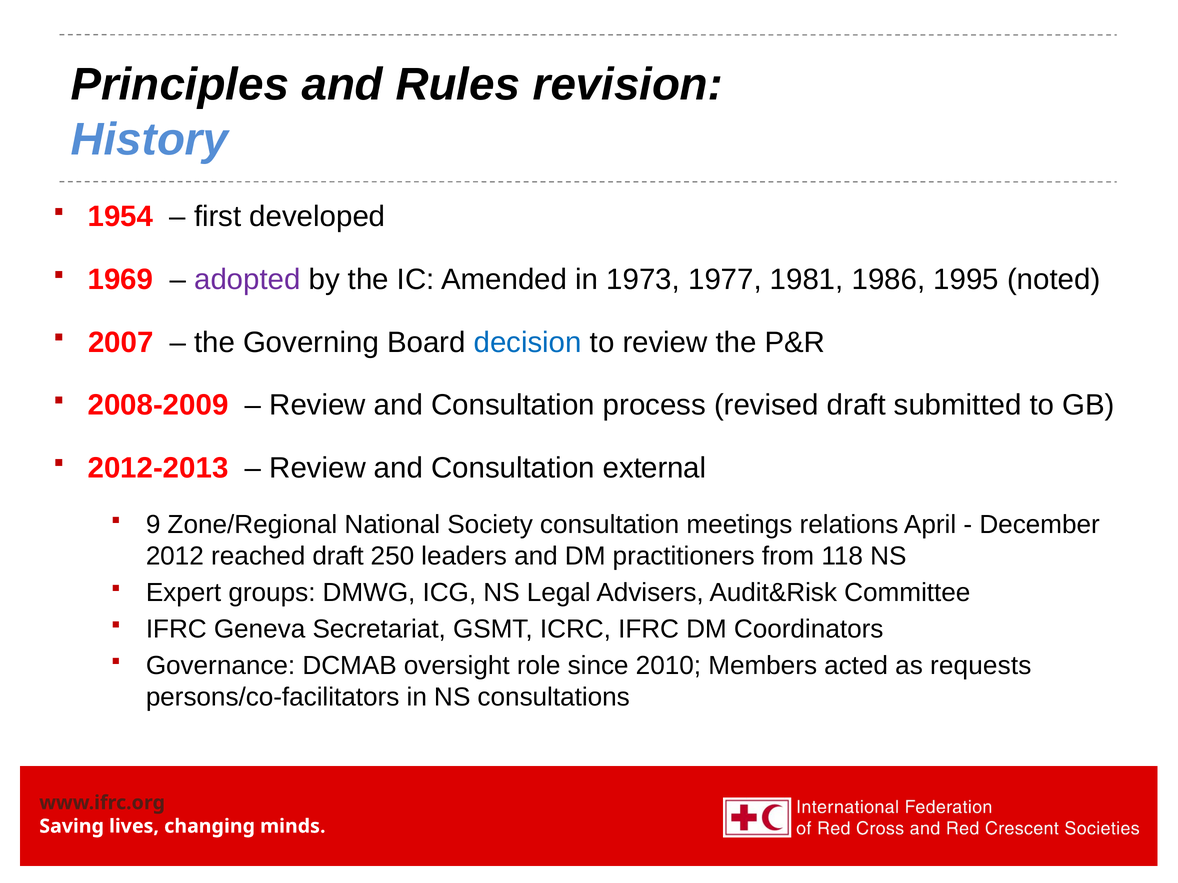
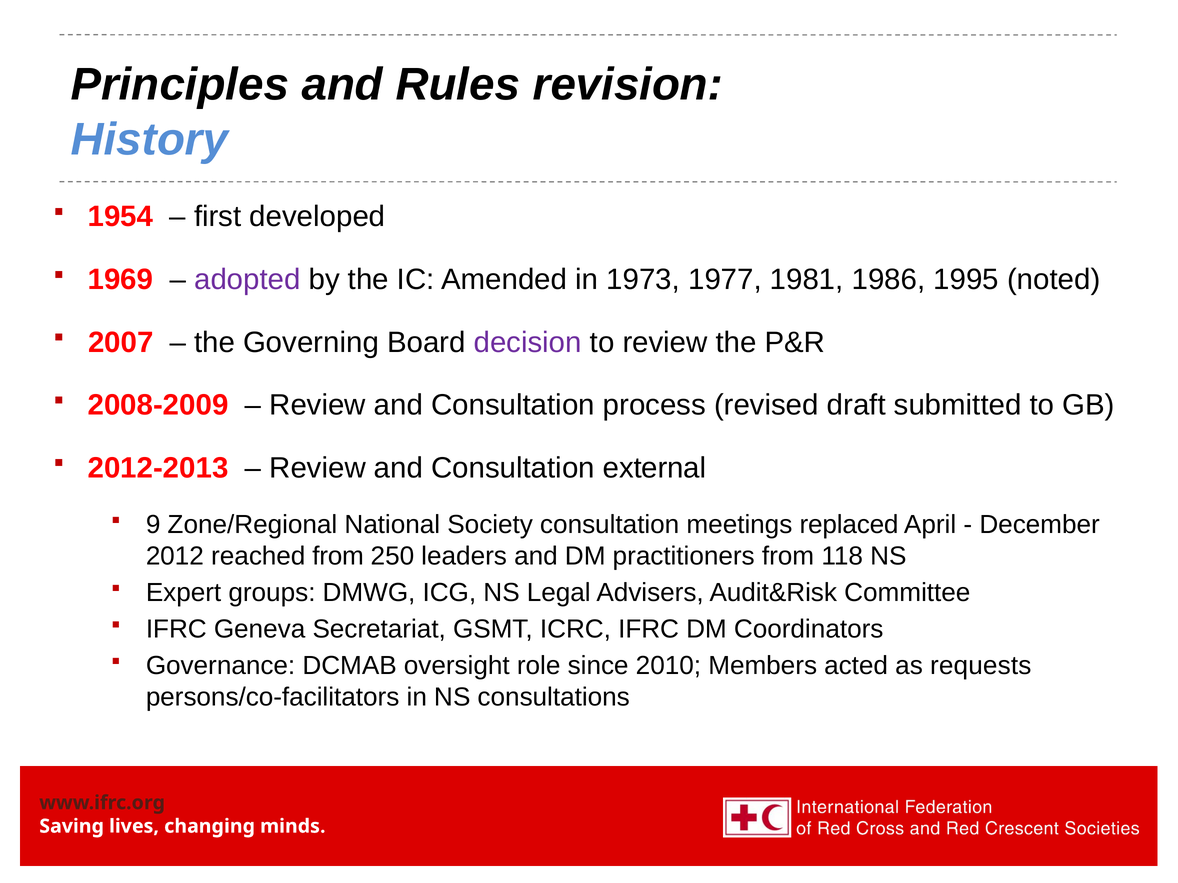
decision colour: blue -> purple (528, 343)
relations: relations -> replaced (849, 525)
reached draft: draft -> from (338, 556)
